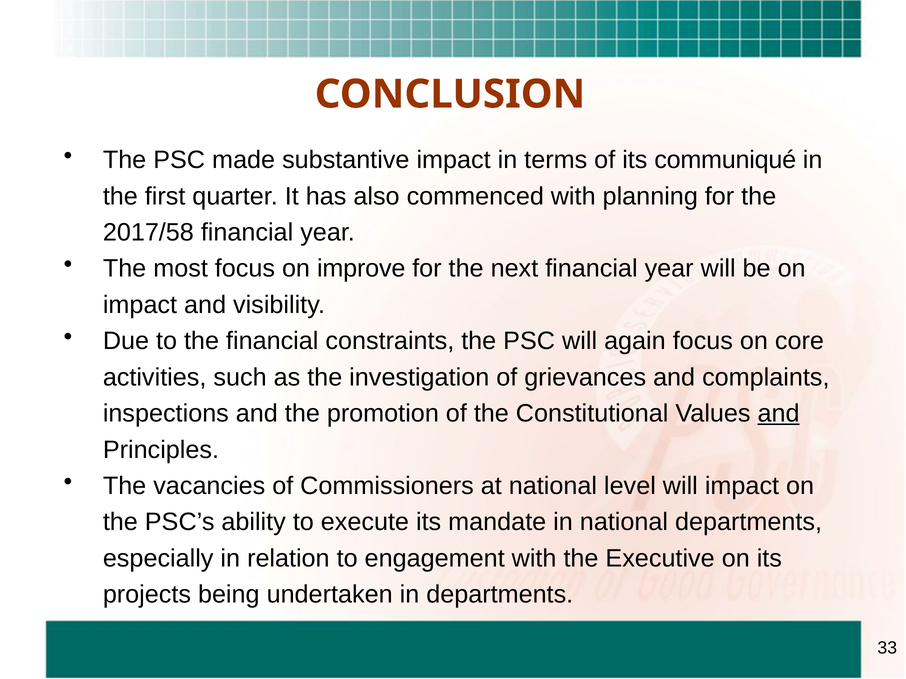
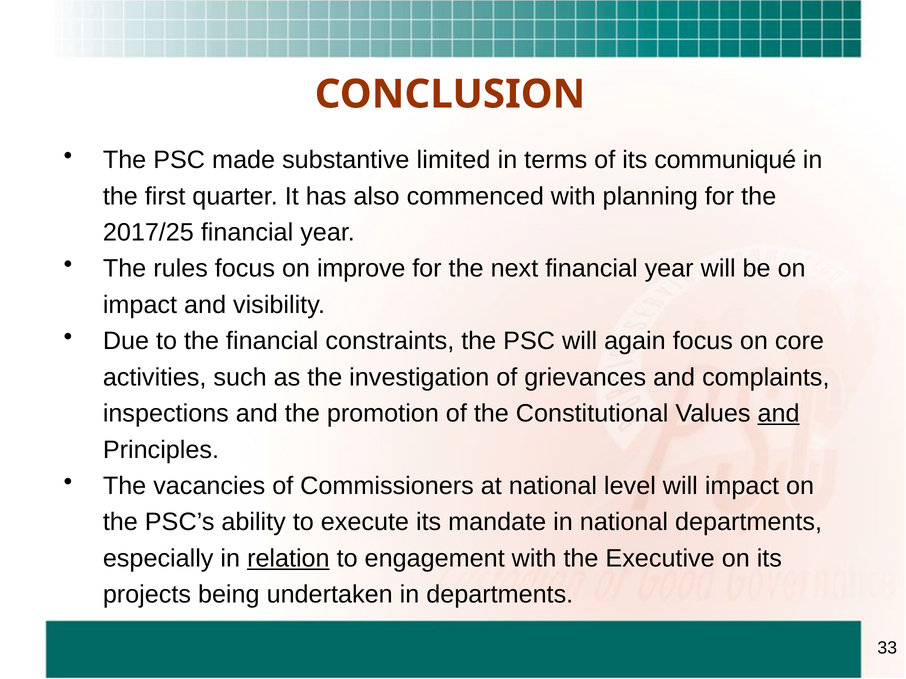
substantive impact: impact -> limited (453, 160)
2017/58: 2017/58 -> 2017/25 (148, 233)
most: most -> rules (181, 269)
relation underline: none -> present (288, 559)
